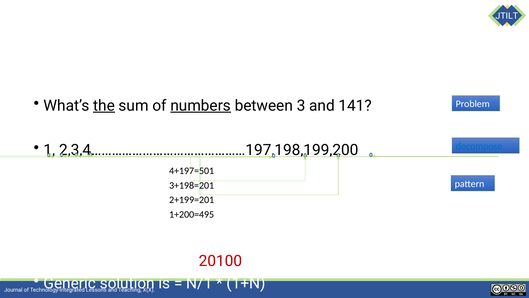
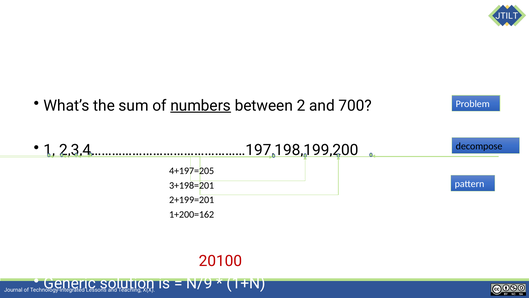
the underline: present -> none (104, 105)
3: 3 -> 2 (301, 105)
141: 141 -> 700 (355, 105)
decompose colour: blue -> black (479, 146)
4+197=501: 4+197=501 -> 4+197=205 (192, 171)
1+200=495: 1+200=495 -> 1+200=162 (192, 214)
N/1: N/1 -> N/9 (199, 283)
